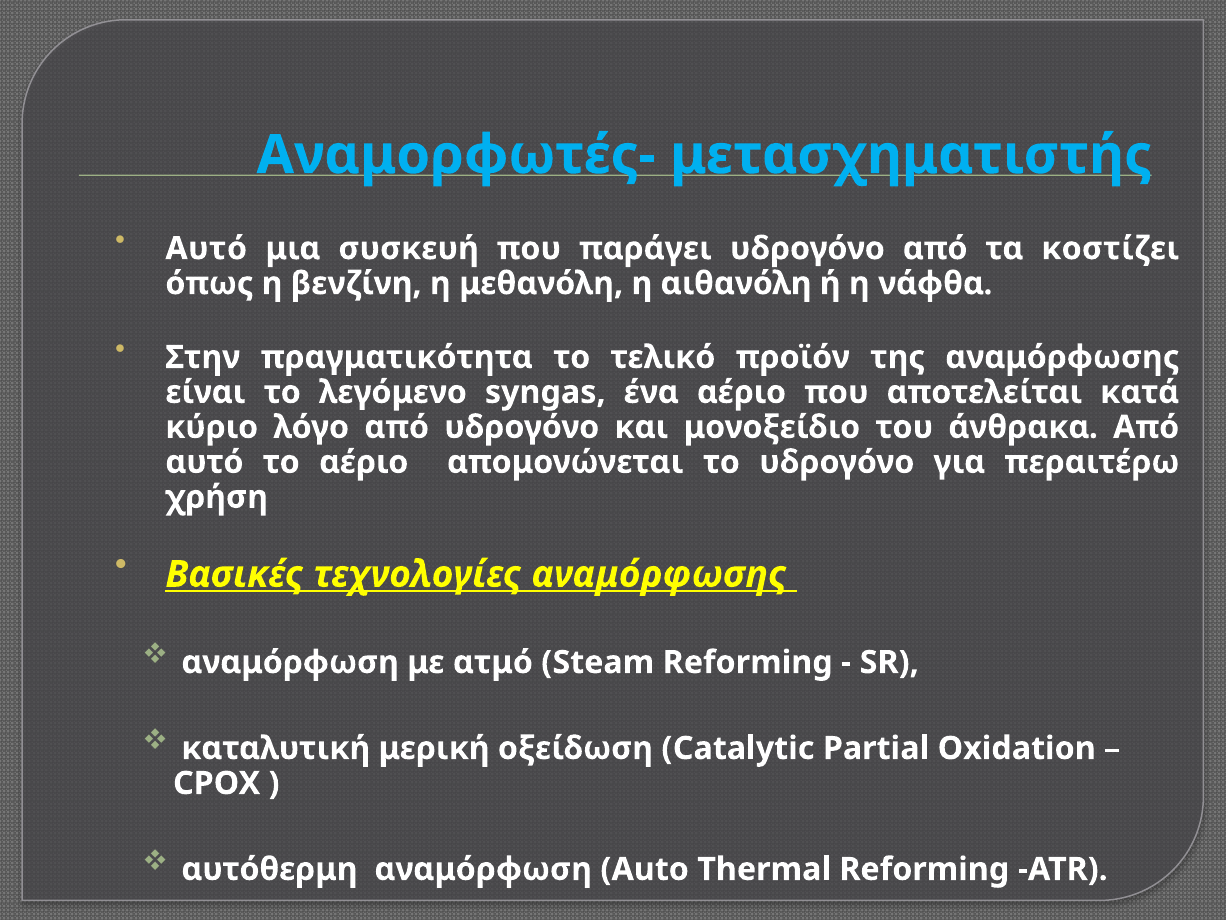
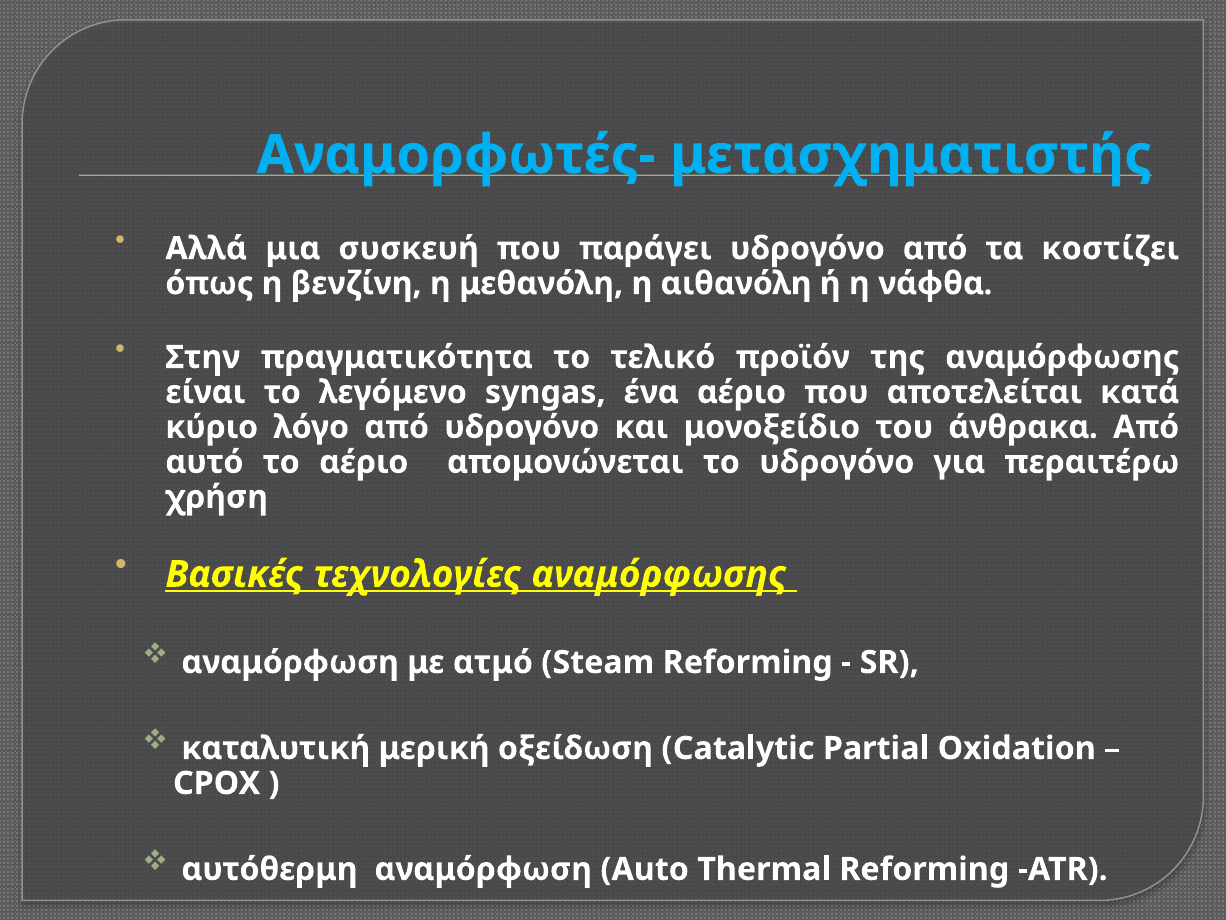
Αυτό: Αυτό -> Αλλά (206, 248)
